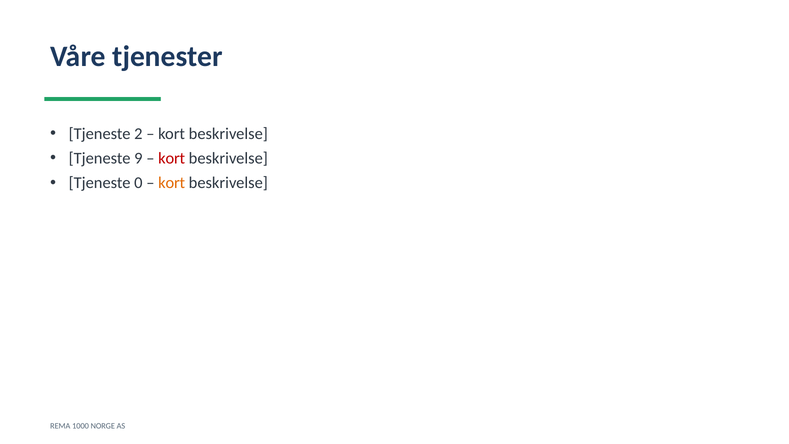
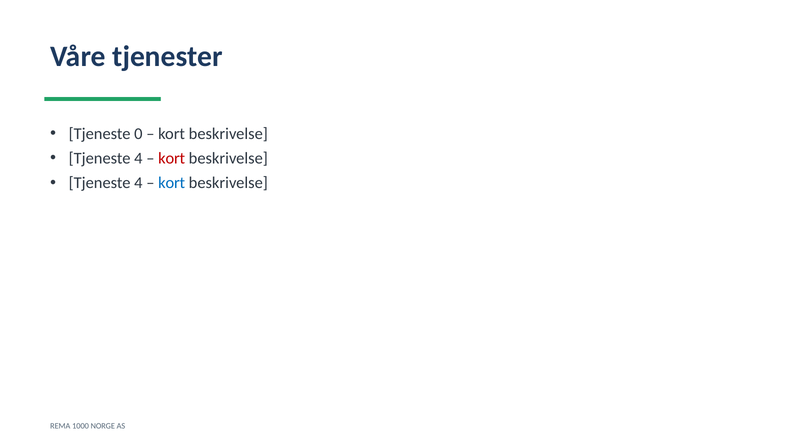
2: 2 -> 0 (138, 134)
9: 9 -> 4 (138, 158)
0: 0 -> 4 (138, 183)
kort colour: orange -> blue (172, 183)
